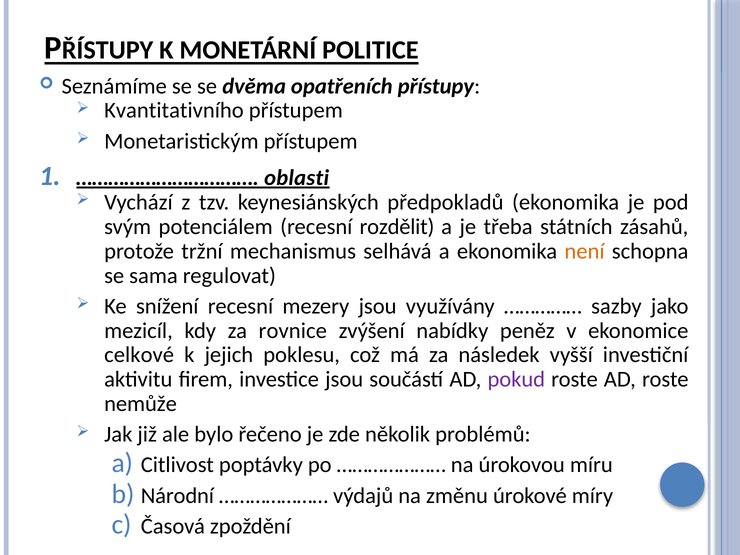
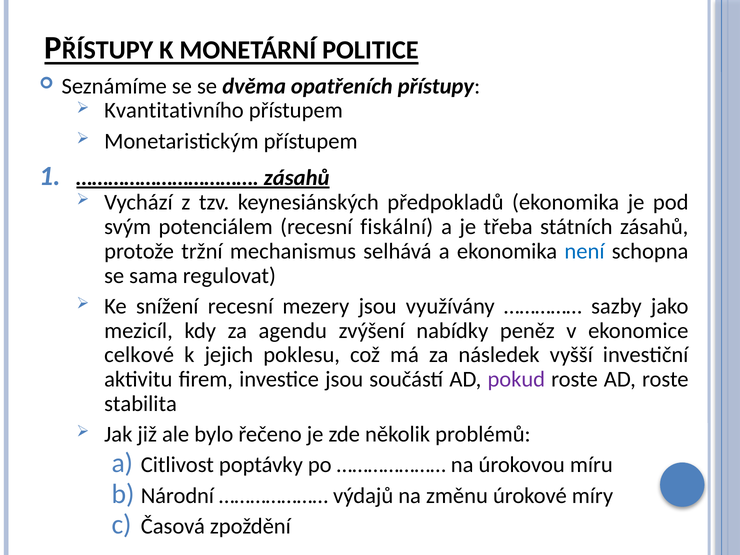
oblasti: oblasti -> zásahů (297, 178)
rozdělit: rozdělit -> fiskální (397, 227)
není colour: orange -> blue (584, 251)
rovnice: rovnice -> agendu (293, 331)
nemůže: nemůže -> stabilita (141, 404)
